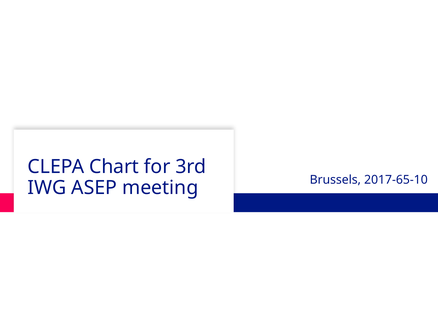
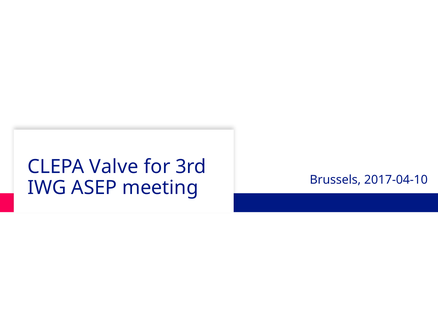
Chart: Chart -> Valve (114, 166)
2017-65-10: 2017-65-10 -> 2017-04-10 (396, 180)
